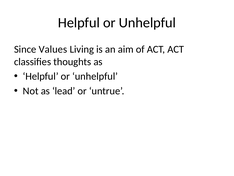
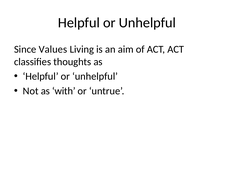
lead: lead -> with (64, 91)
